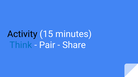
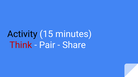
Think colour: blue -> red (21, 45)
